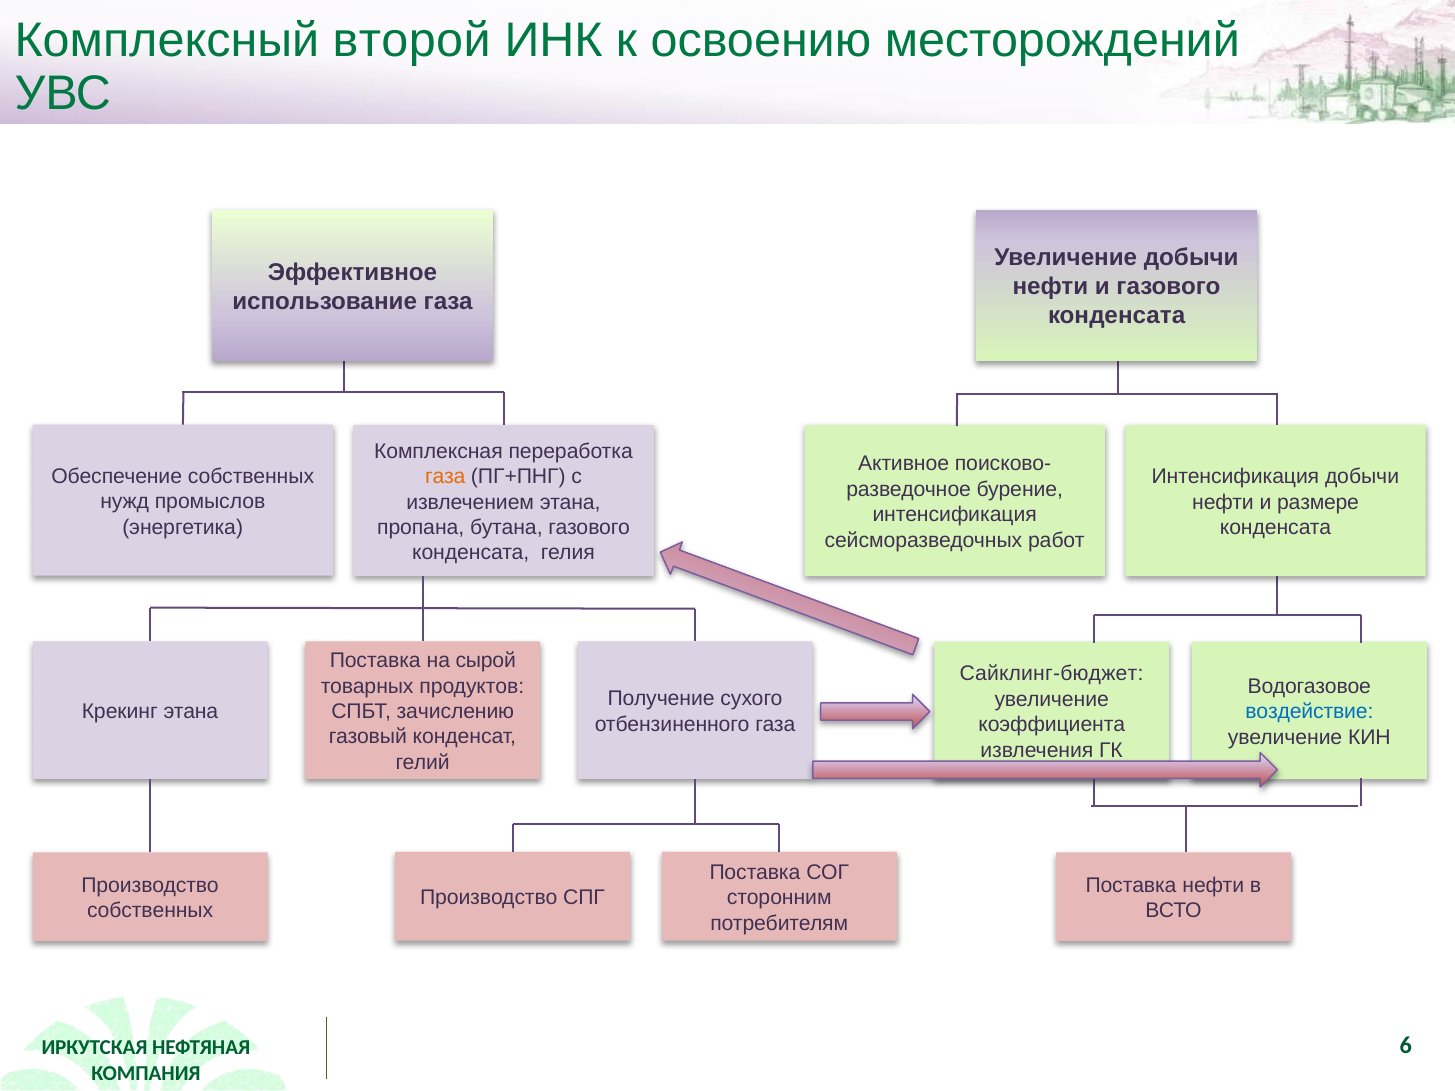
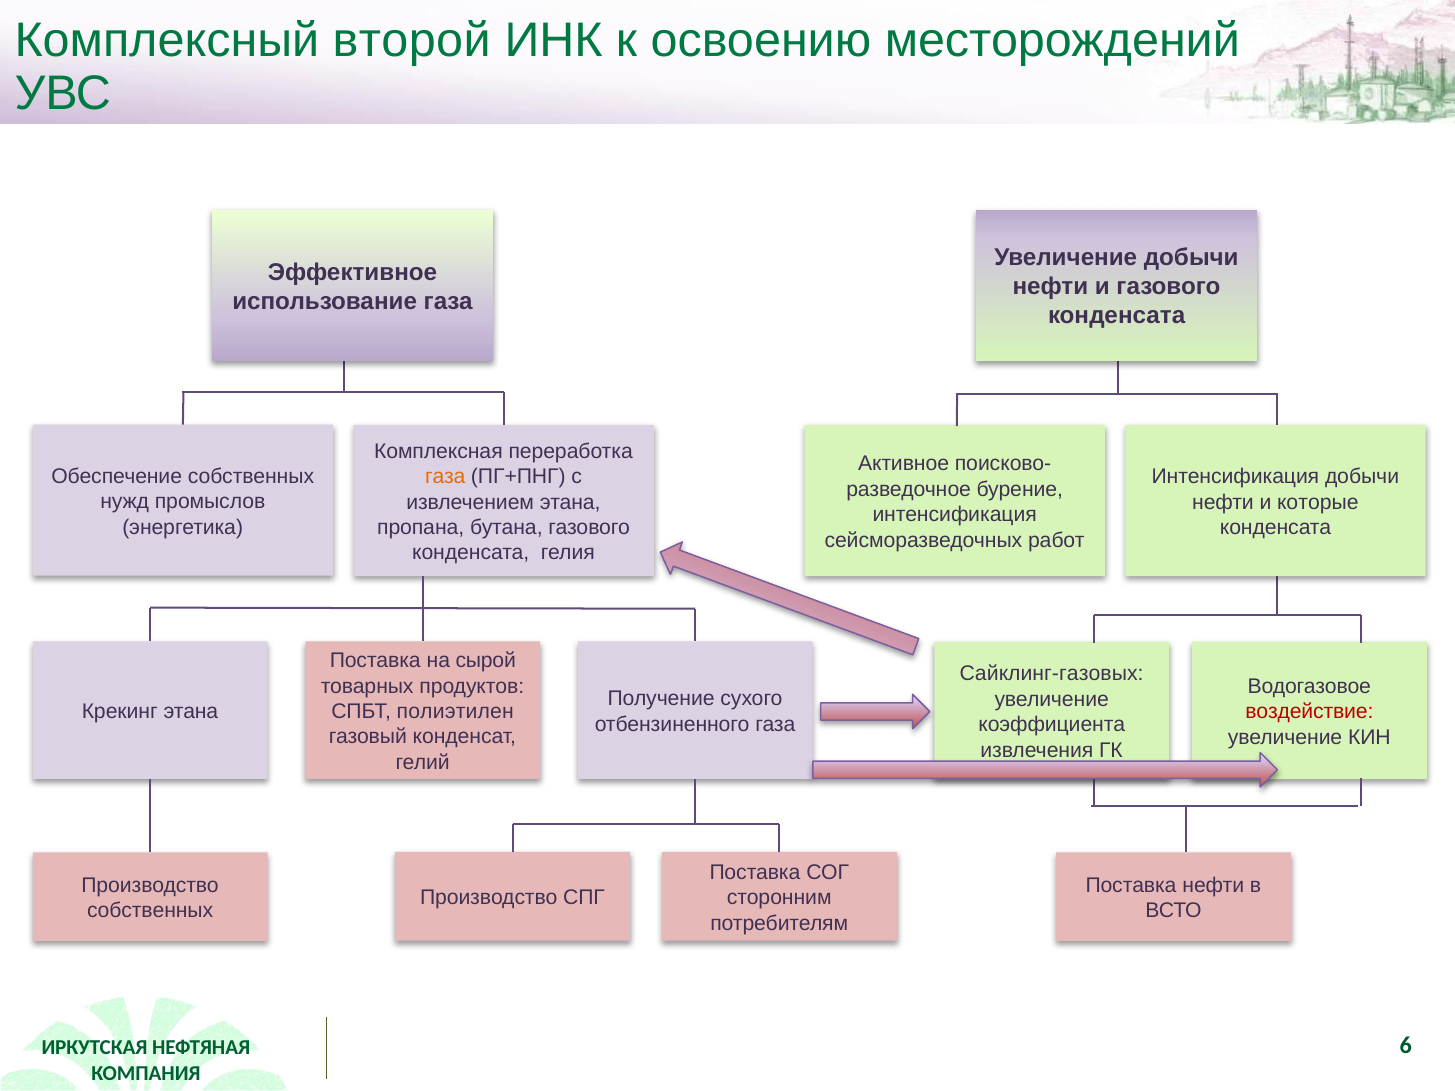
размере: размере -> которые (1318, 502)
Сайклинг-бюджет: Сайклинг-бюджет -> Сайклинг-газовых (1052, 674)
зачислению: зачислению -> полиэтилен (455, 712)
воздействие colour: blue -> red (1309, 712)
